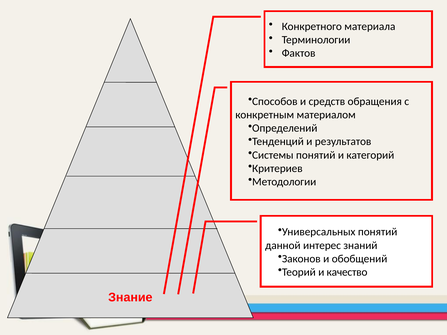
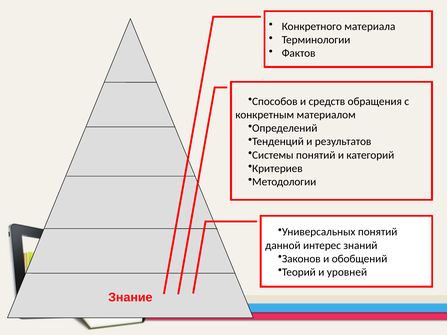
качество: качество -> уровней (347, 272)
